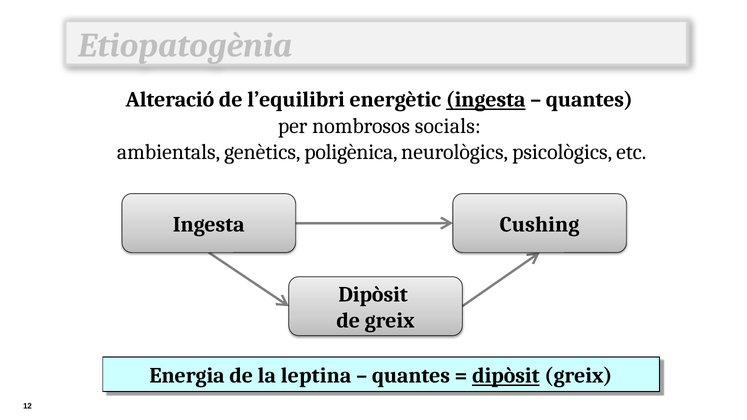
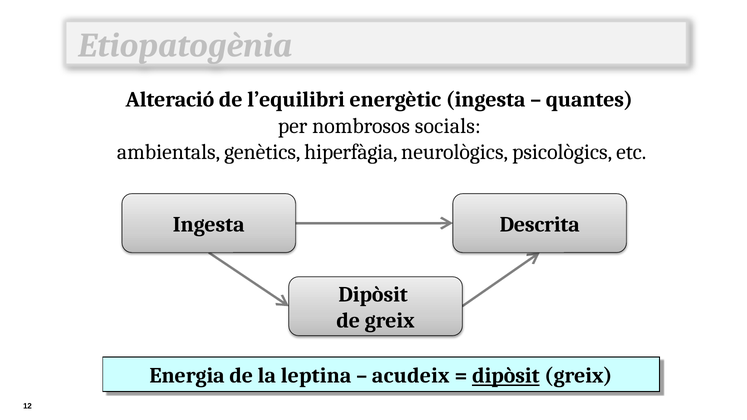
ingesta underline: present -> none (486, 100)
poligènica: poligènica -> hiperfàgia (351, 152)
Cushing: Cushing -> Descrita (540, 225)
quantes: quantes -> acudeix (411, 376)
